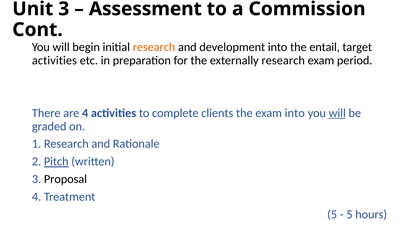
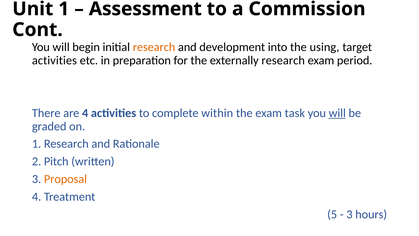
Unit 3: 3 -> 1 (64, 9)
entail: entail -> using (324, 47)
clients: clients -> within (217, 113)
exam into: into -> task (295, 113)
Pitch underline: present -> none (56, 161)
Proposal colour: black -> orange (65, 179)
5: 5 -> 3 (349, 214)
